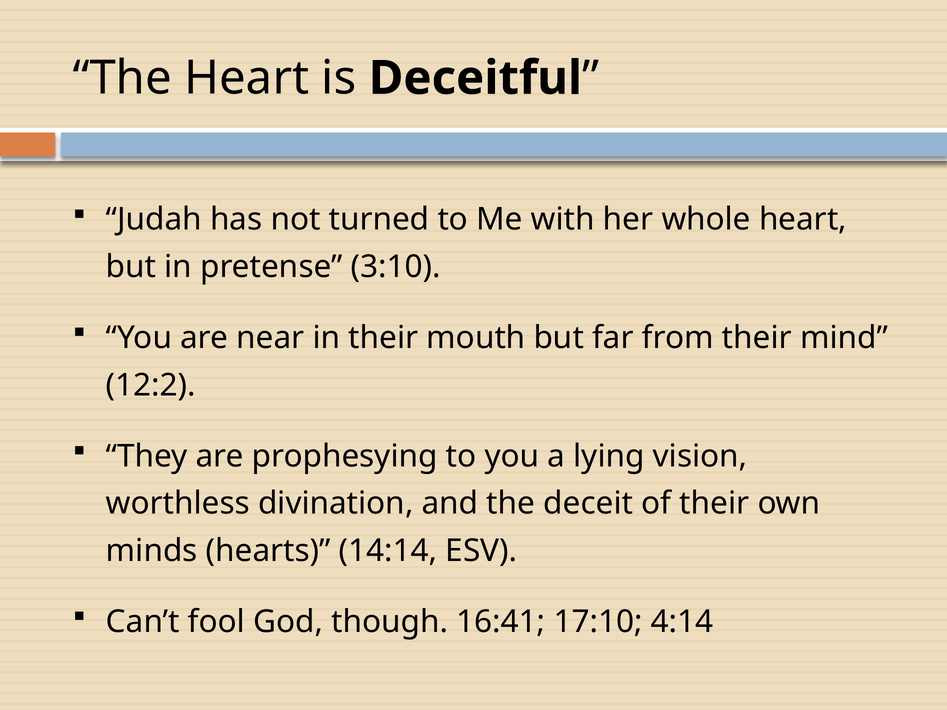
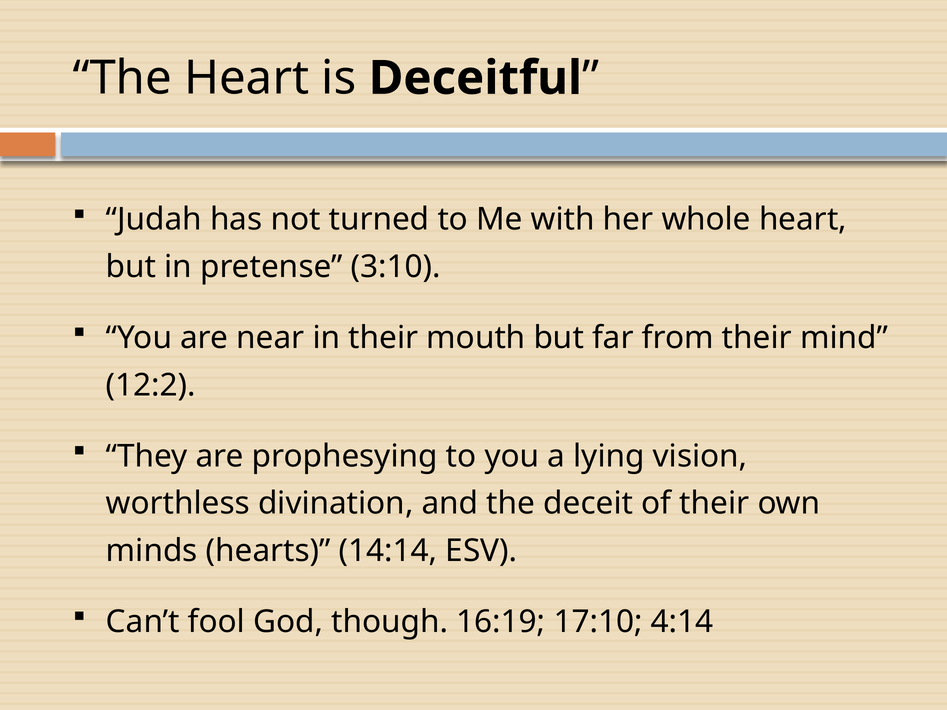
16:41: 16:41 -> 16:19 (501, 622)
